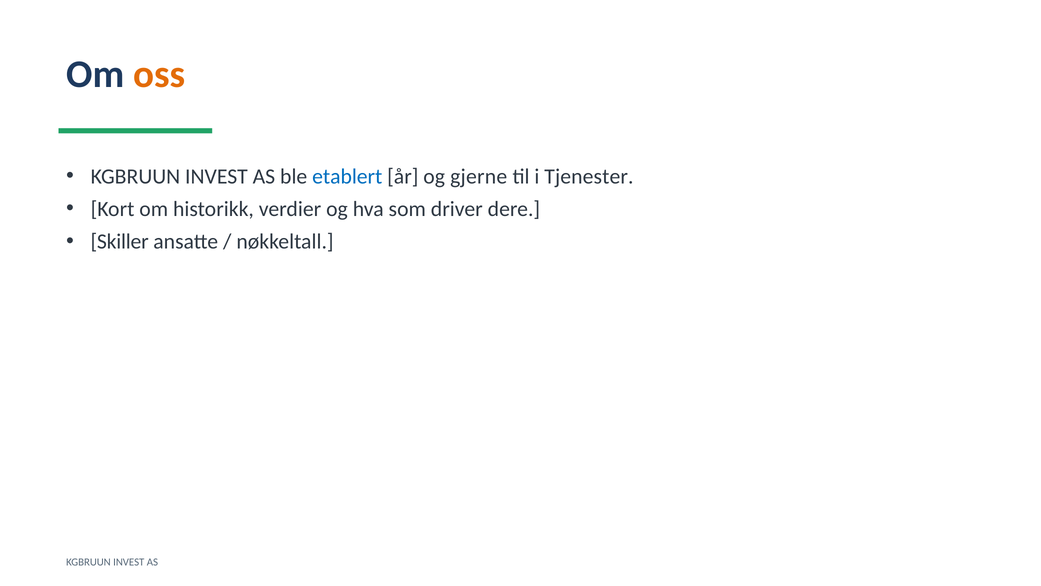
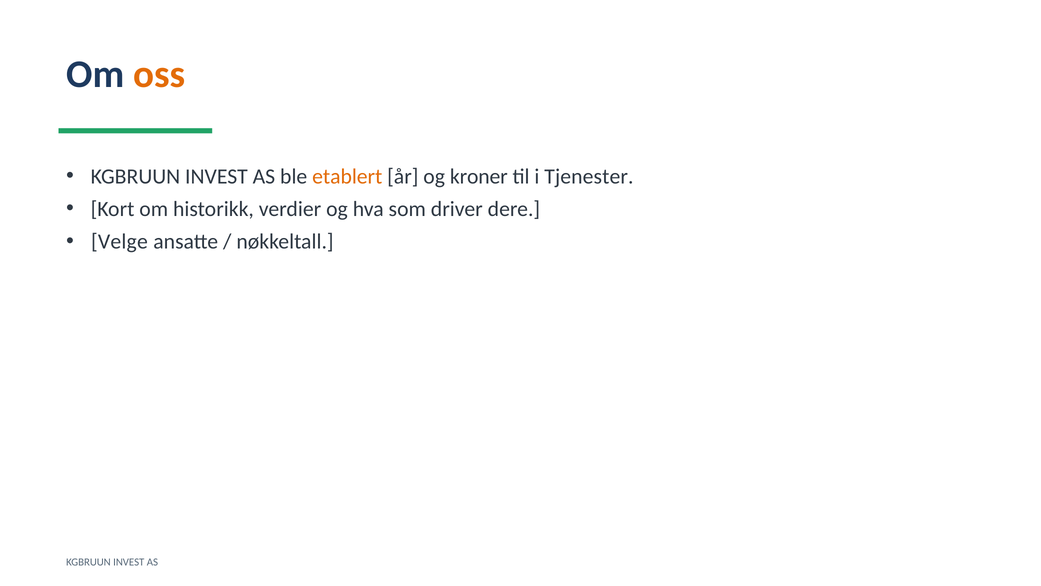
etablert colour: blue -> orange (347, 176)
gjerne: gjerne -> kroner (479, 176)
Skiller: Skiller -> Velge (119, 241)
